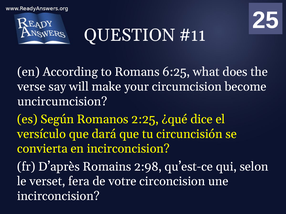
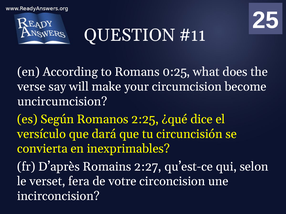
6:25: 6:25 -> 0:25 (176, 72)
en incirconcision: incirconcision -> inexprimables (128, 149)
2:98: 2:98 -> 2:27 (148, 167)
